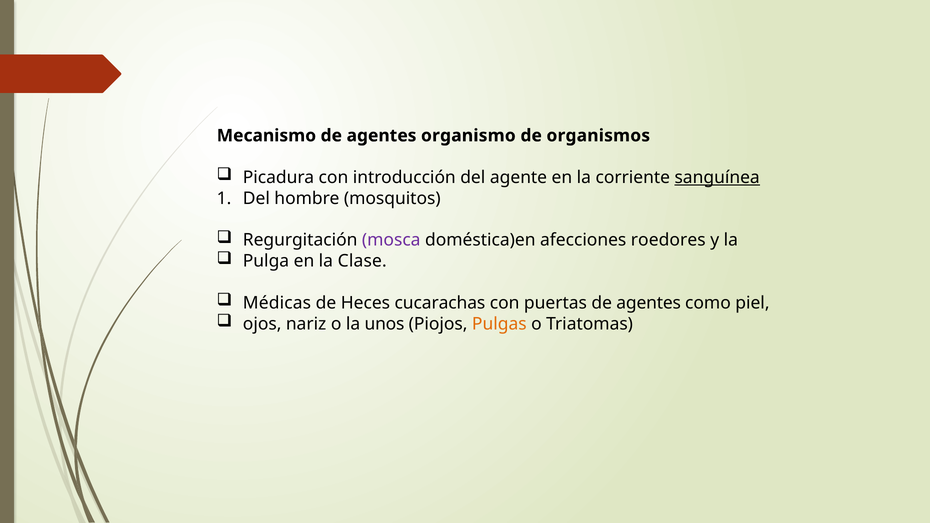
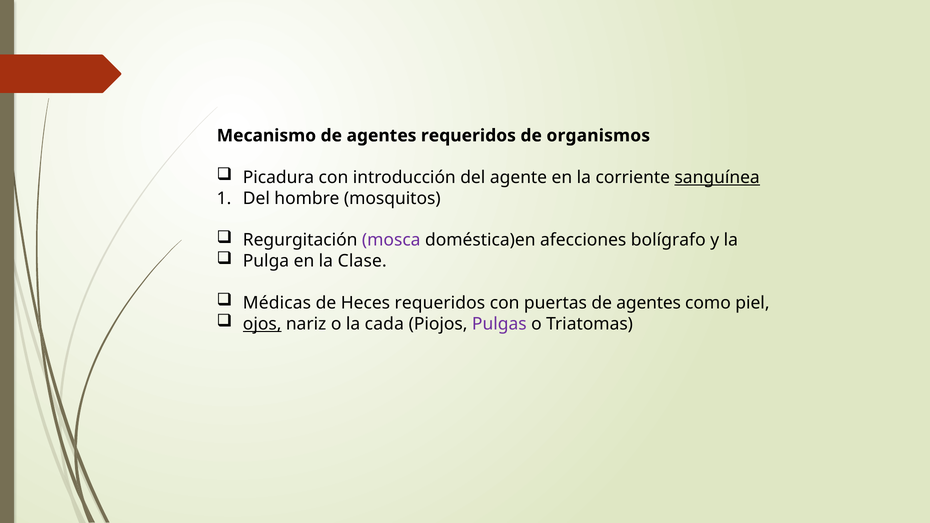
agentes organismo: organismo -> requeridos (468, 136)
roedores: roedores -> bolígrafo (668, 240)
Heces cucarachas: cucarachas -> requeridos (440, 303)
ojos underline: none -> present (262, 324)
unos: unos -> cada (384, 324)
Pulgas colour: orange -> purple (499, 324)
